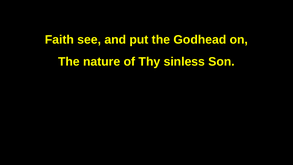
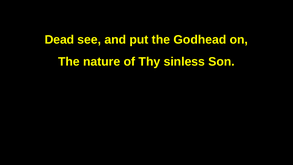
Faith: Faith -> Dead (59, 40)
